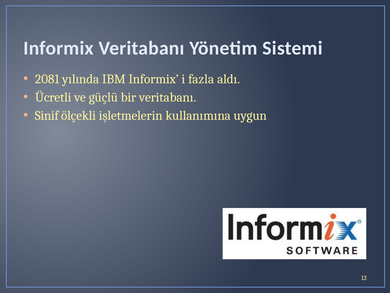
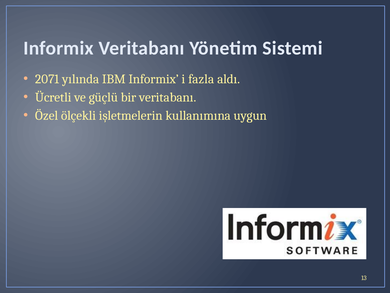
2081: 2081 -> 2071 (47, 79)
Sinif: Sinif -> Özel (47, 115)
